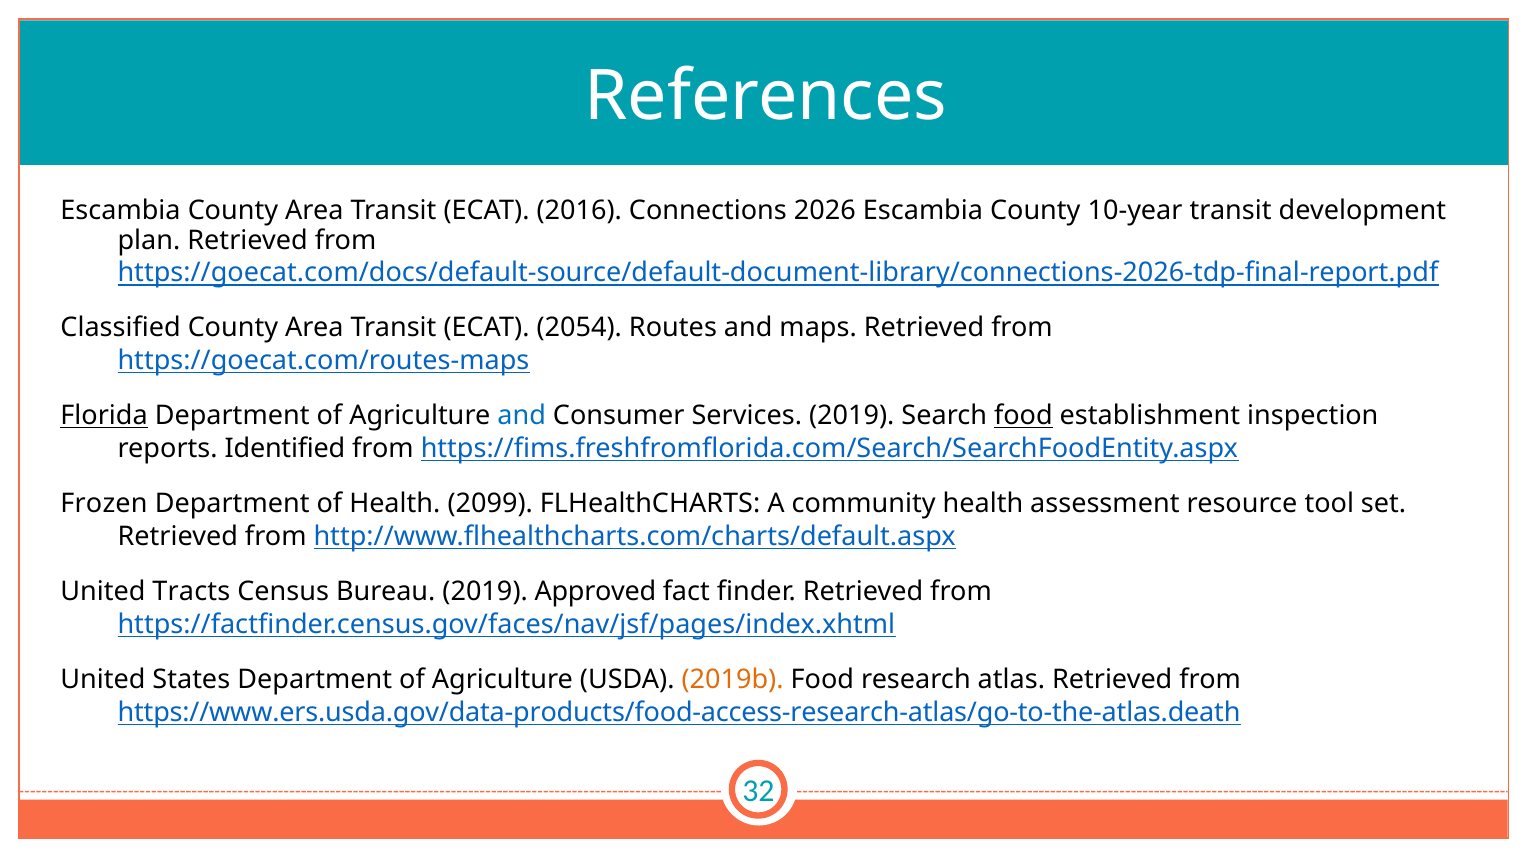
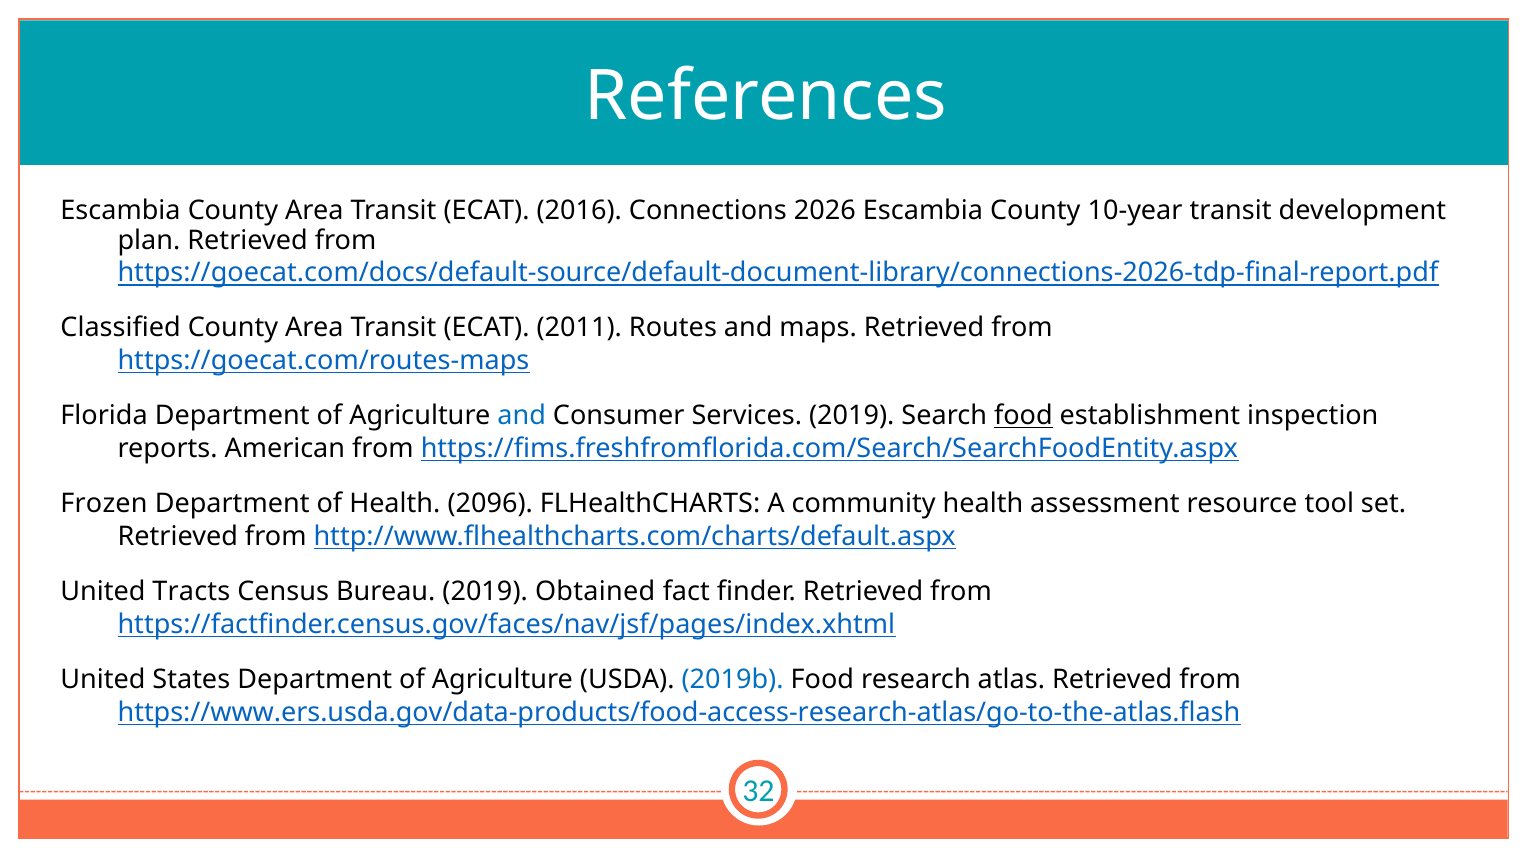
2054: 2054 -> 2011 (579, 328)
Florida underline: present -> none (104, 416)
Identified: Identified -> American (285, 448)
2099: 2099 -> 2096 (490, 504)
Approved: Approved -> Obtained (595, 592)
2019b colour: orange -> blue (733, 680)
https://www.ers.usda.gov/data-products/food-access-research-atlas/go-to-the-atlas.death: https://www.ers.usda.gov/data-products/food-access-research-atlas/go-to-the-atlas.death -> https://www.ers.usda.gov/data-products/food-access-research-atlas/go-to-the-atlas.flash (679, 712)
